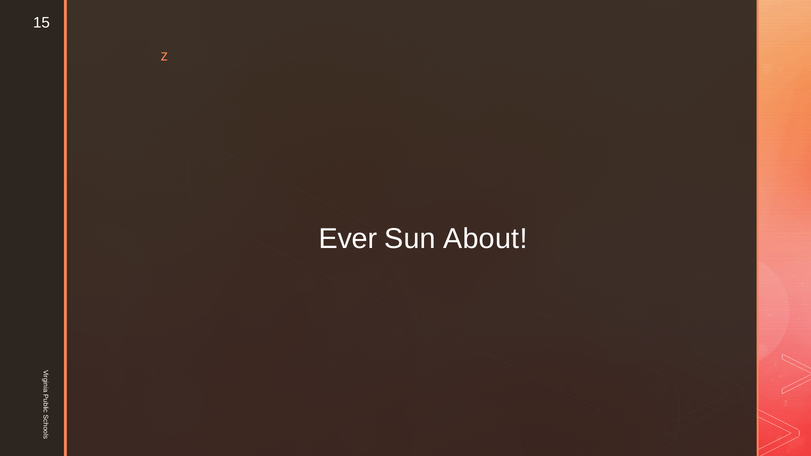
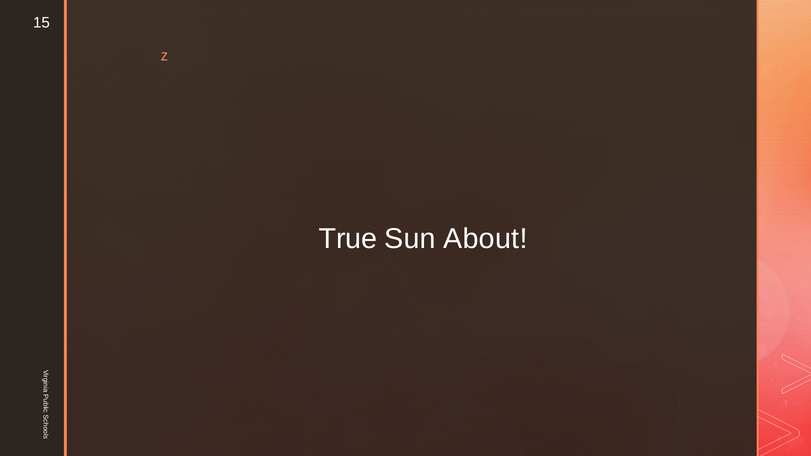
Ever: Ever -> True (348, 239)
